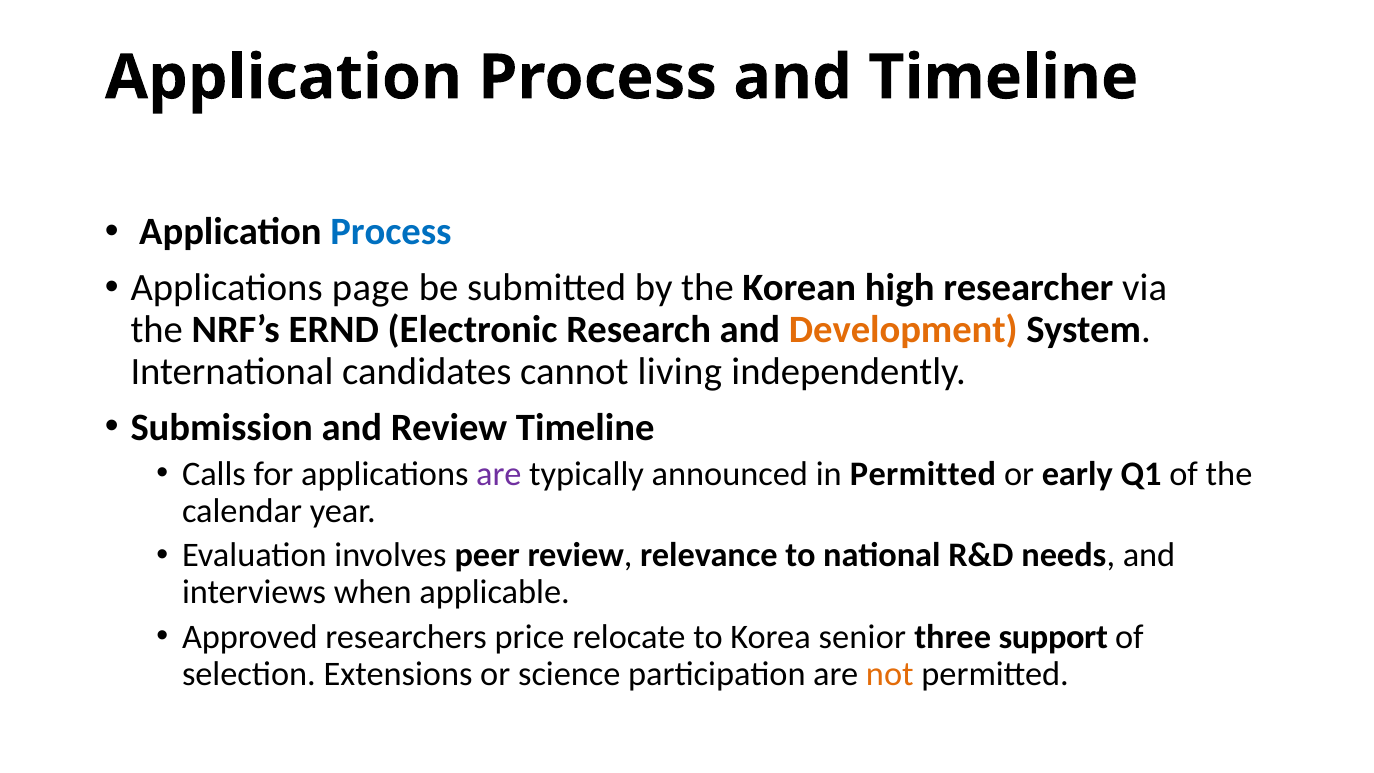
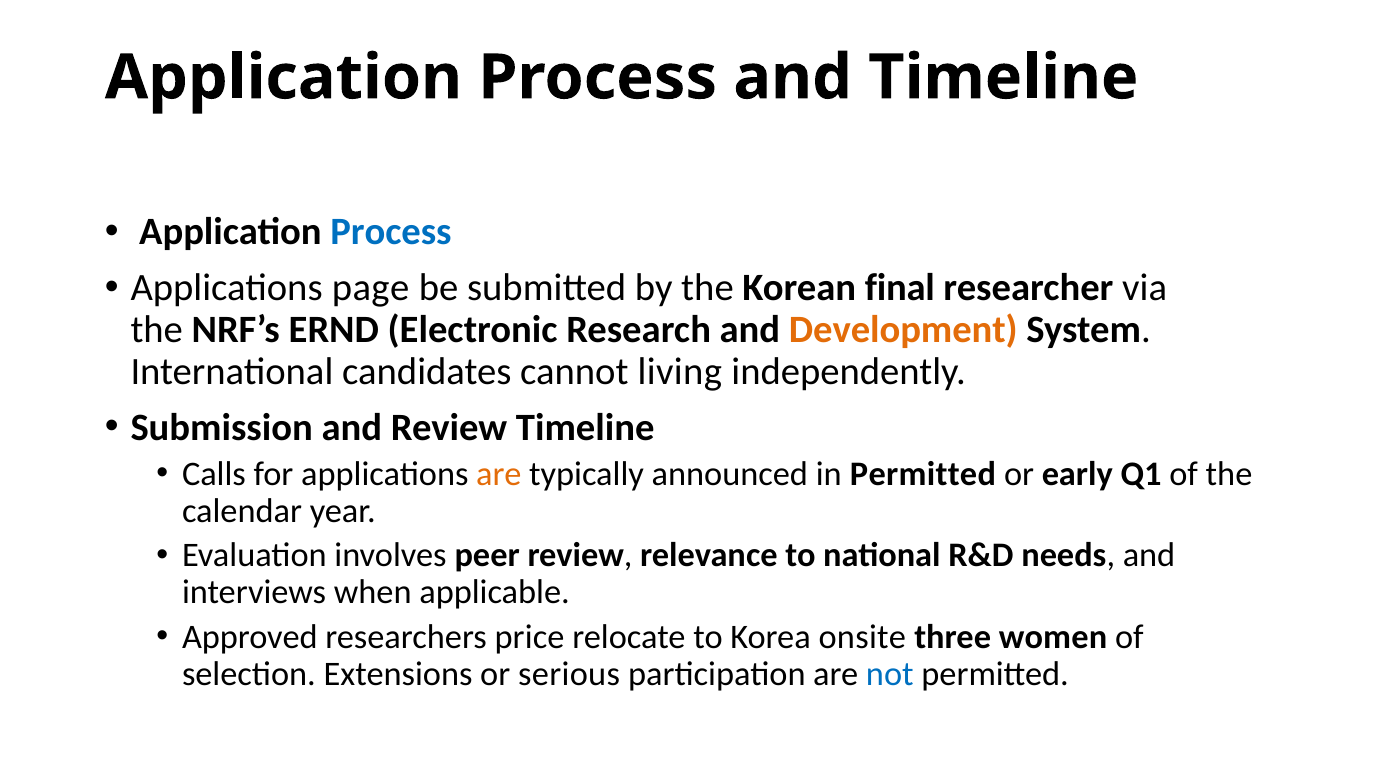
high: high -> final (900, 288)
are colour: purple -> orange (499, 474)
senior: senior -> onsite (862, 637)
support: support -> women (1053, 637)
science: science -> serious (569, 674)
not colour: orange -> blue (890, 674)
